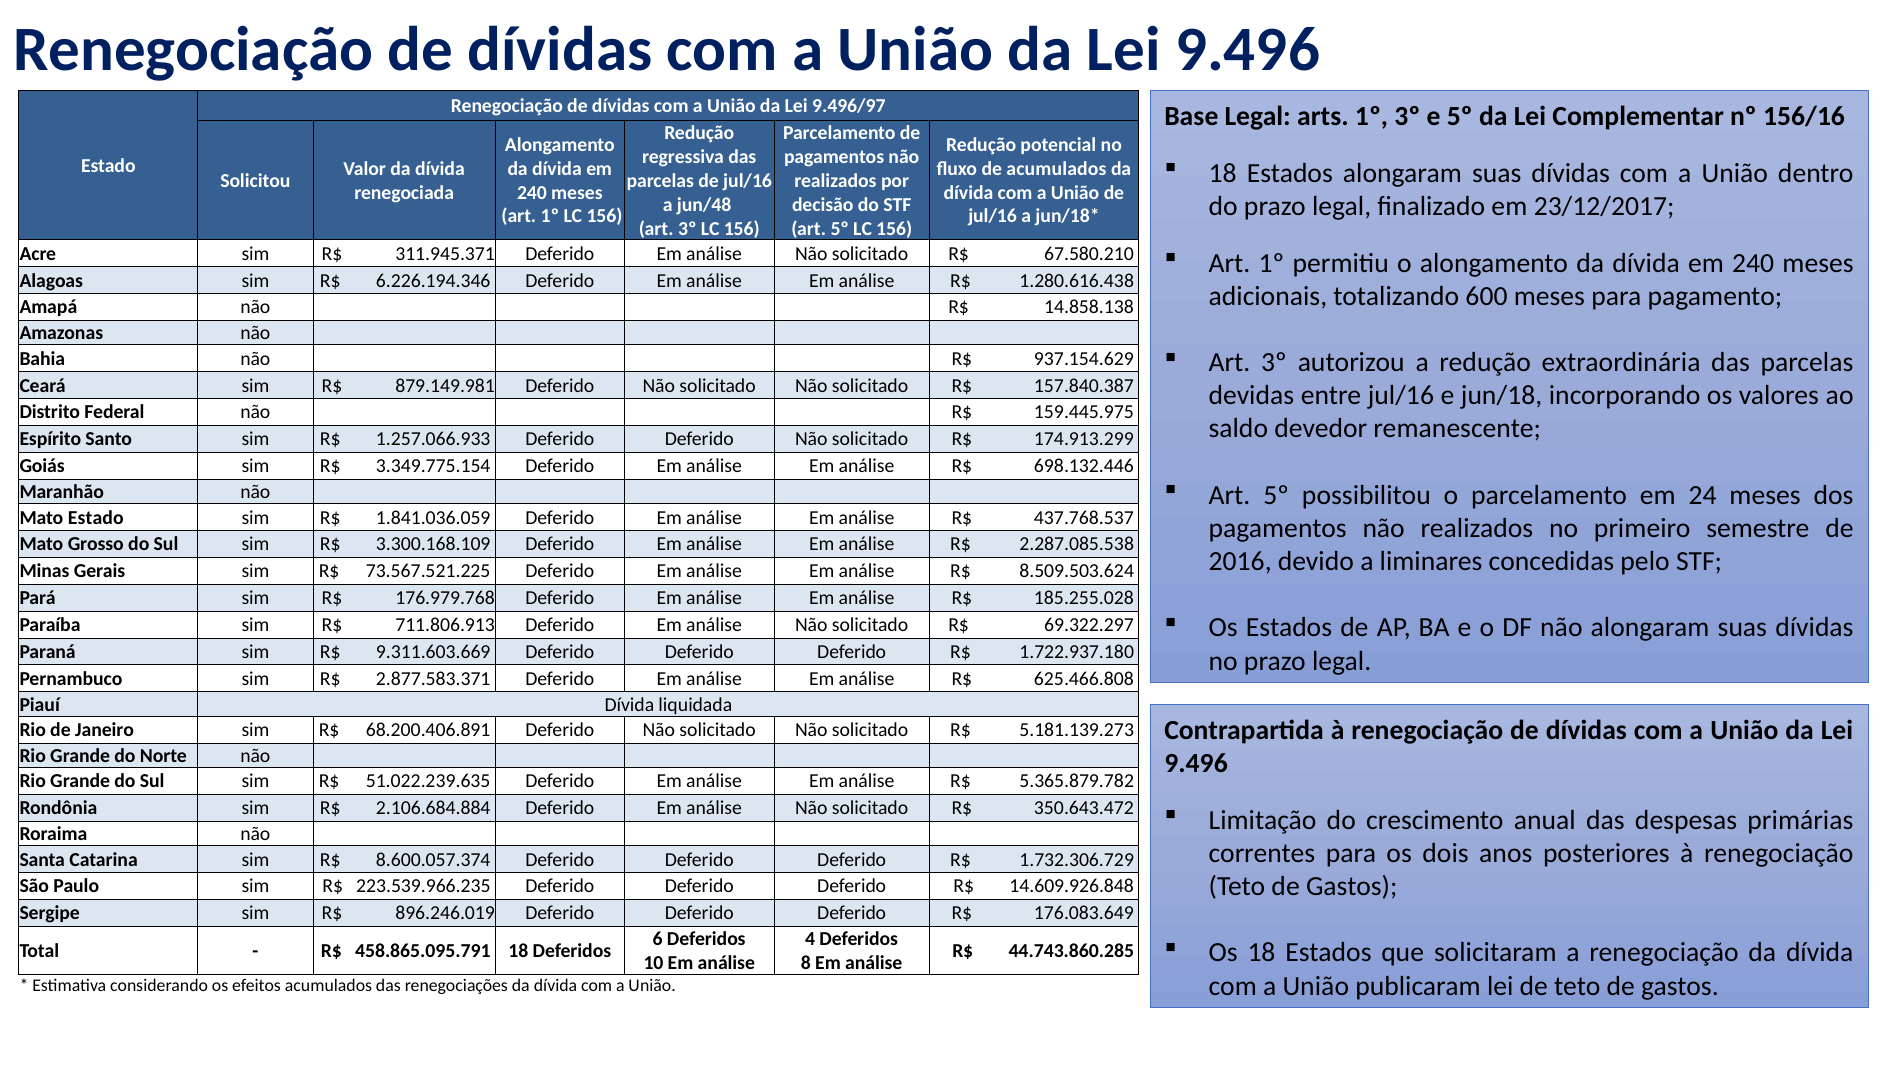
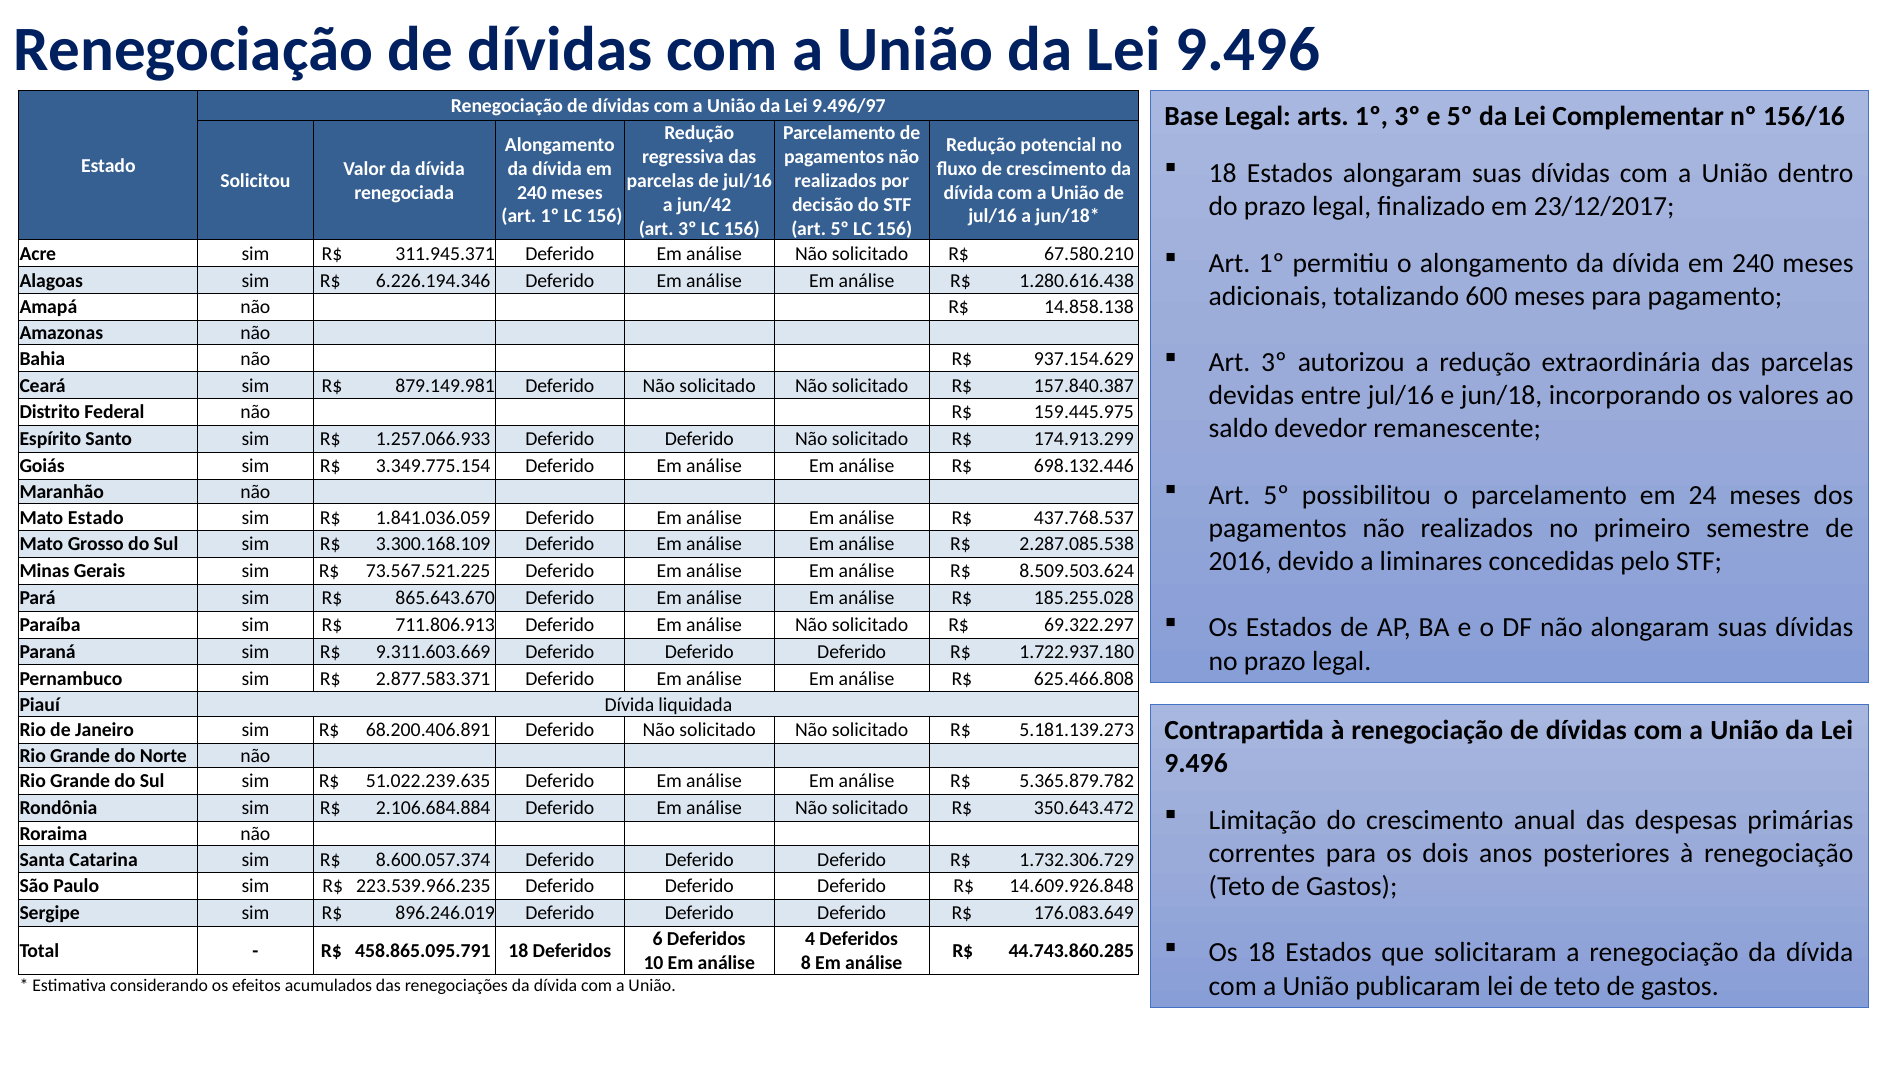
de acumulados: acumulados -> crescimento (1057, 169)
jun/48: jun/48 -> jun/42 (704, 205)
176.979.768: 176.979.768 -> 865.643.670 (445, 598)
